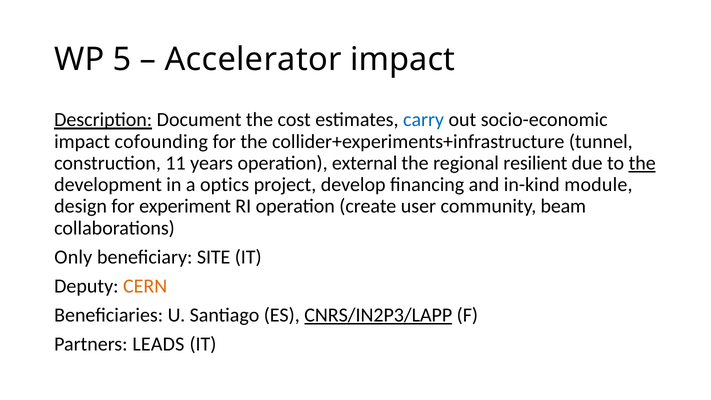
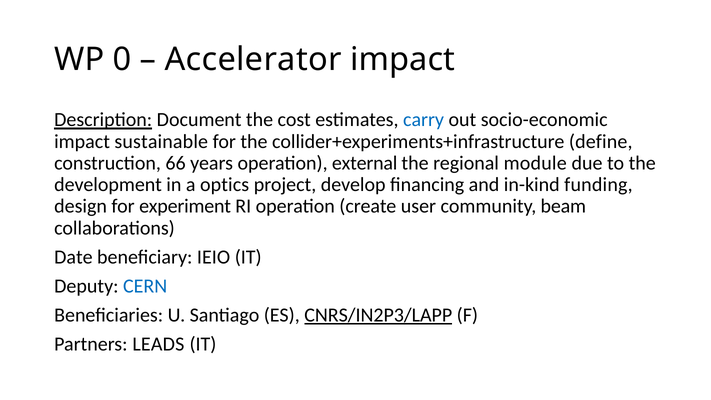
5: 5 -> 0 (122, 60)
cofounding: cofounding -> sustainable (161, 141)
tunnel: tunnel -> define (601, 141)
11: 11 -> 66 (176, 163)
resilient: resilient -> module (535, 163)
the underline: present -> none (642, 163)
module: module -> funding (598, 185)
Only: Only -> Date (73, 257)
SITE: SITE -> IEIO (214, 257)
CERN colour: orange -> blue (145, 286)
